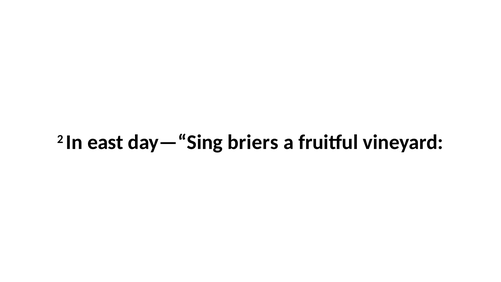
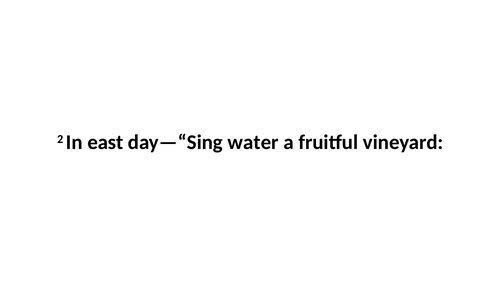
briers: briers -> water (253, 142)
